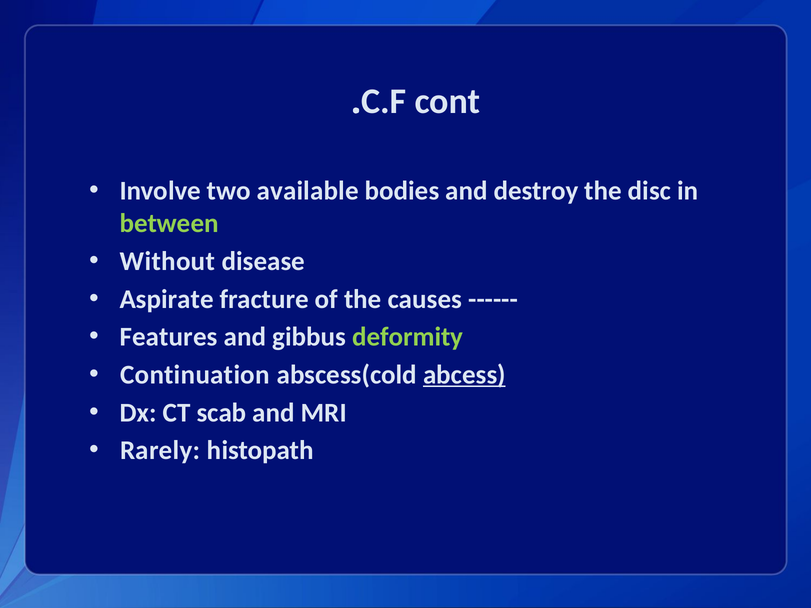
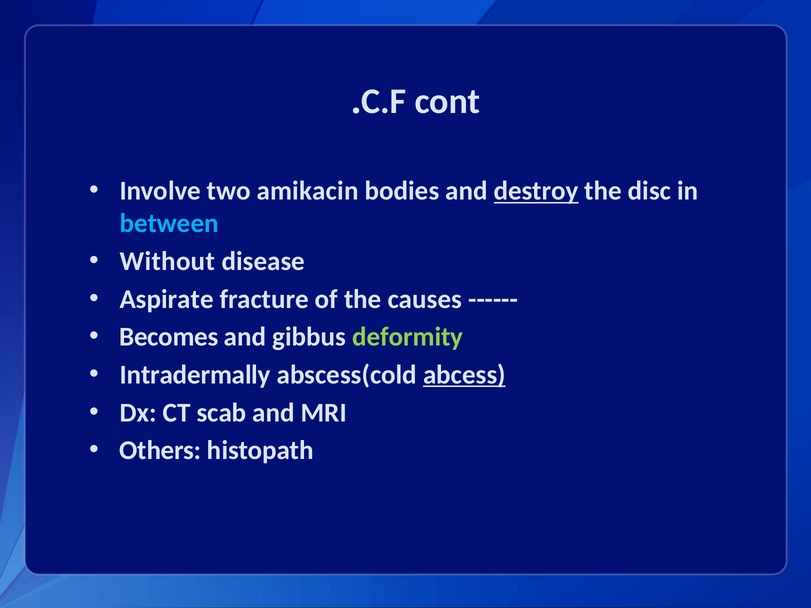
available: available -> amikacin (308, 191)
destroy underline: none -> present (536, 191)
between colour: light green -> light blue (169, 224)
Features: Features -> Becomes (169, 337)
Continuation: Continuation -> Intradermally (195, 375)
Rarely: Rarely -> Others (160, 451)
